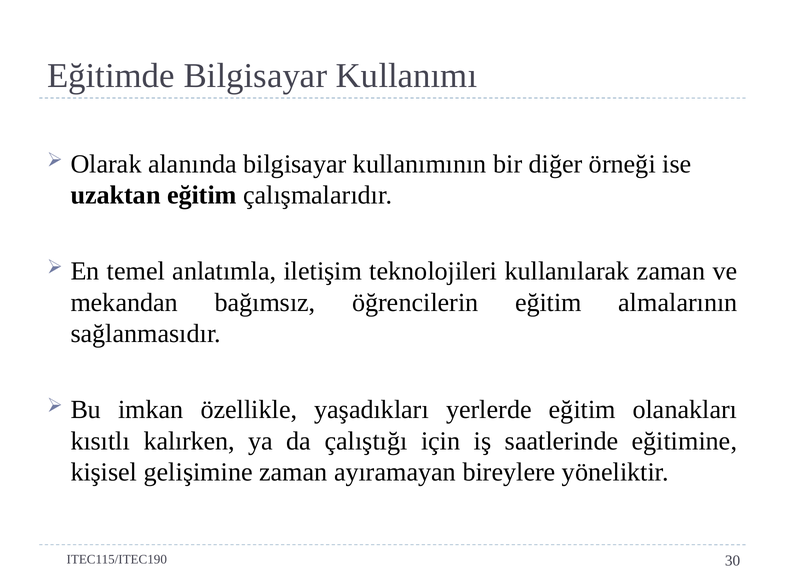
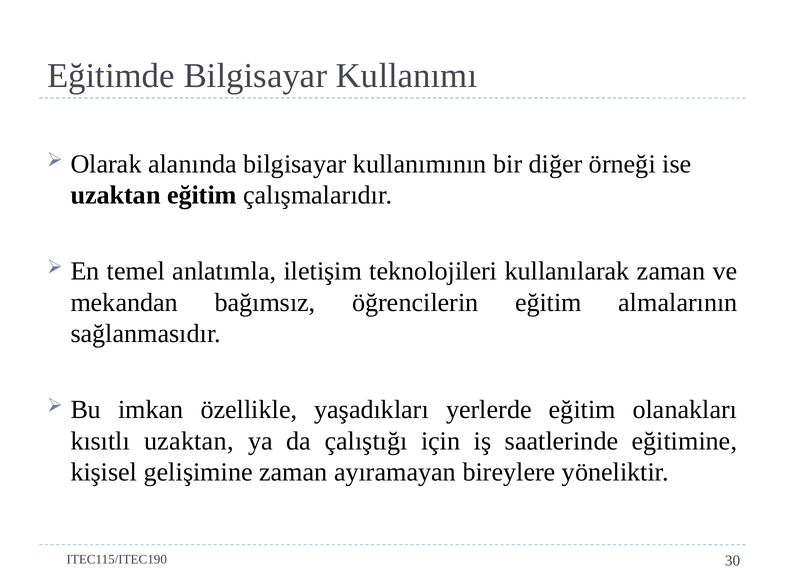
kısıtlı kalırken: kalırken -> uzaktan (189, 442)
